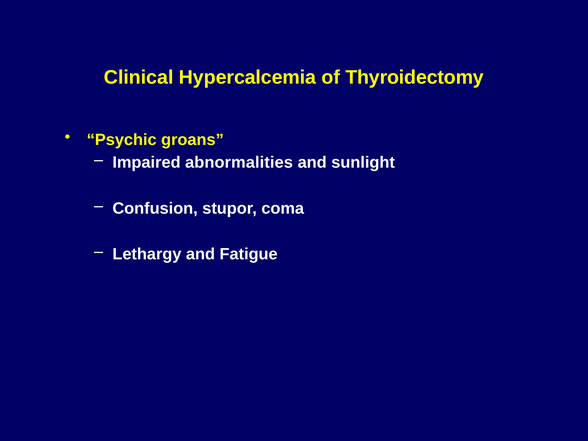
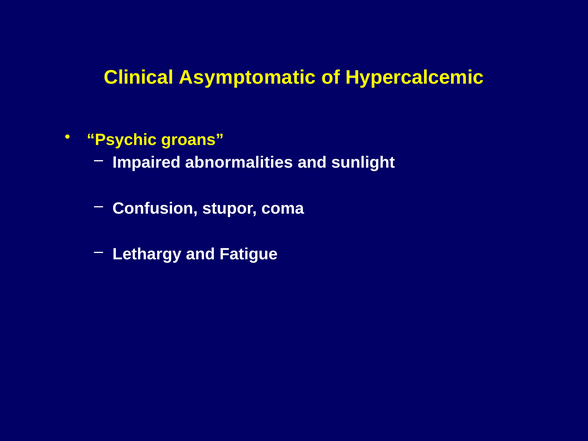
Hypercalcemia: Hypercalcemia -> Asymptomatic (247, 77)
Thyroidectomy: Thyroidectomy -> Hypercalcemic (415, 77)
